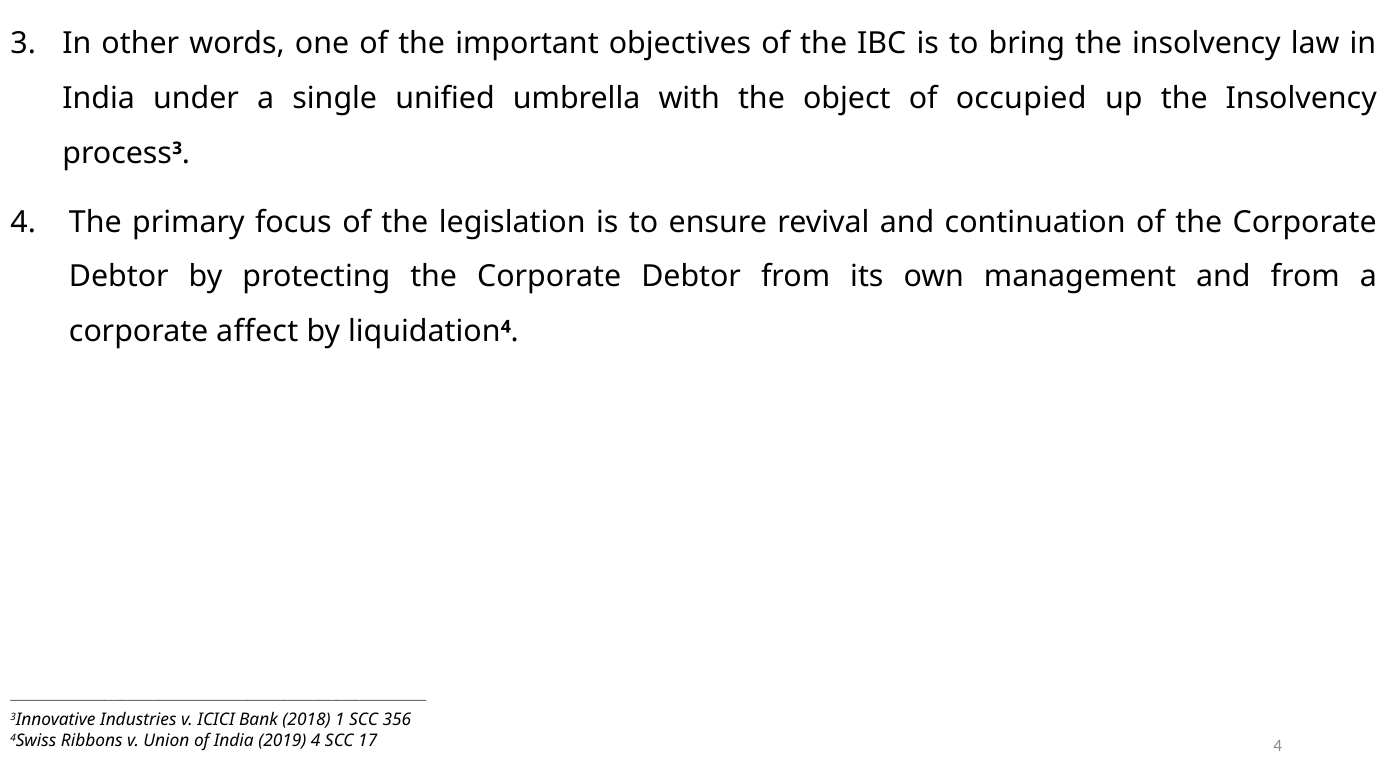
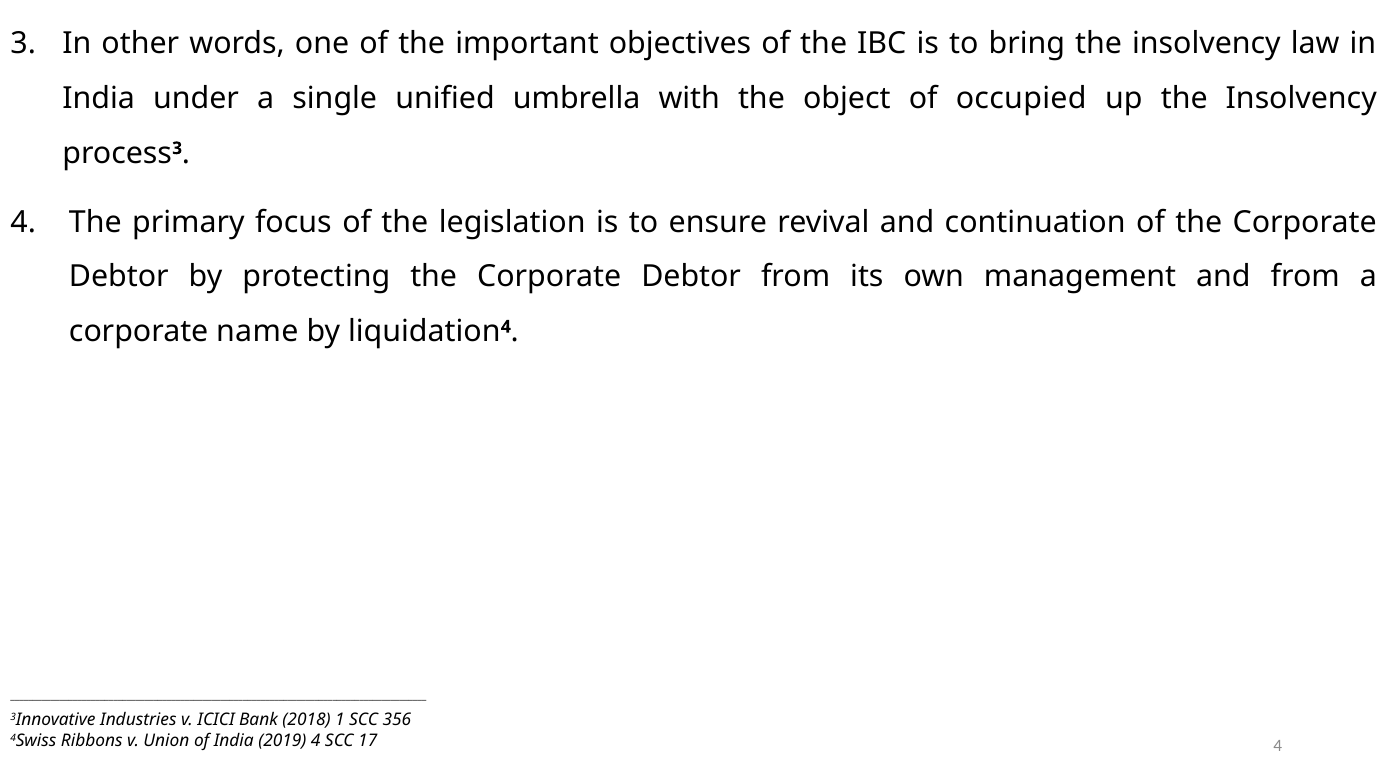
affect: affect -> name (257, 331)
